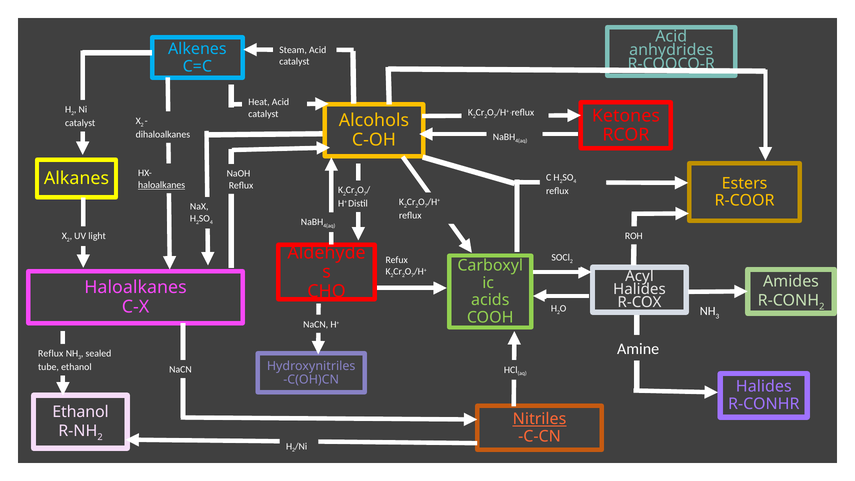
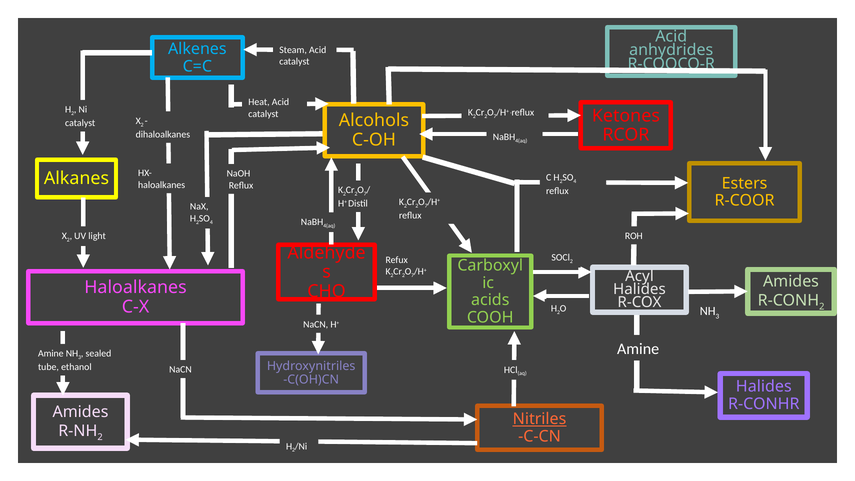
haloalkanes underline: present -> none (162, 185)
Reflux: Reflux -> Amine (51, 354)
Ethanol: Ethanol -> Amides (80, 412)
